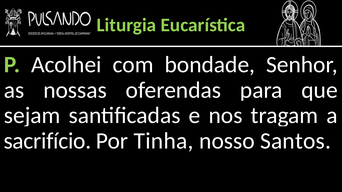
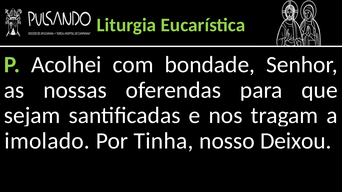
sacrifício: sacrifício -> imolado (47, 141)
Santos: Santos -> Deixou (296, 141)
